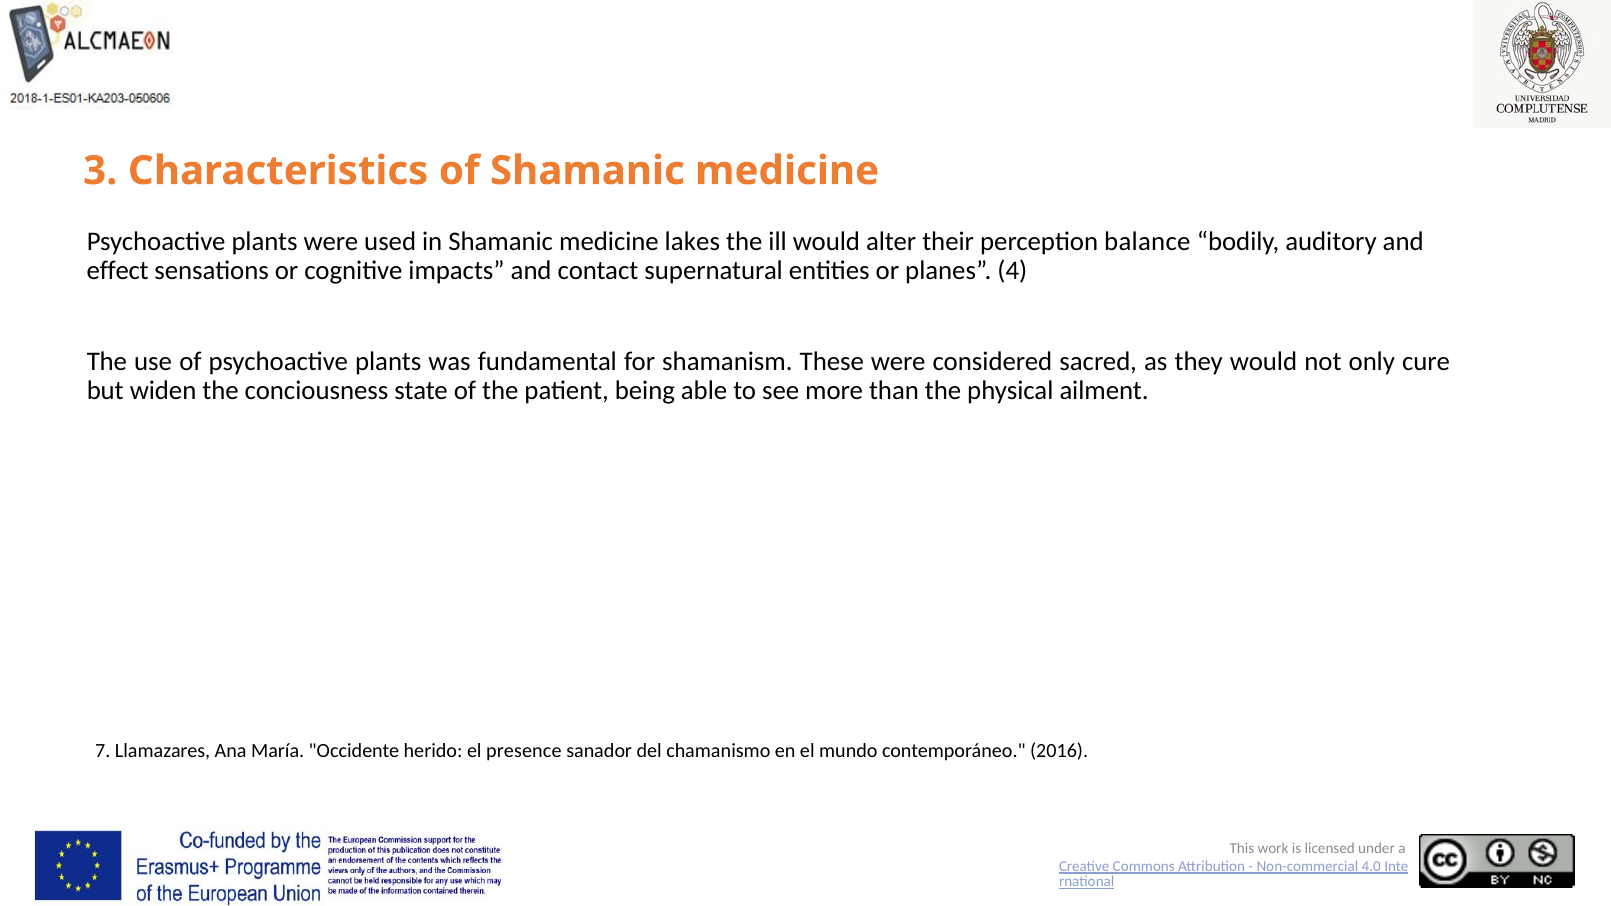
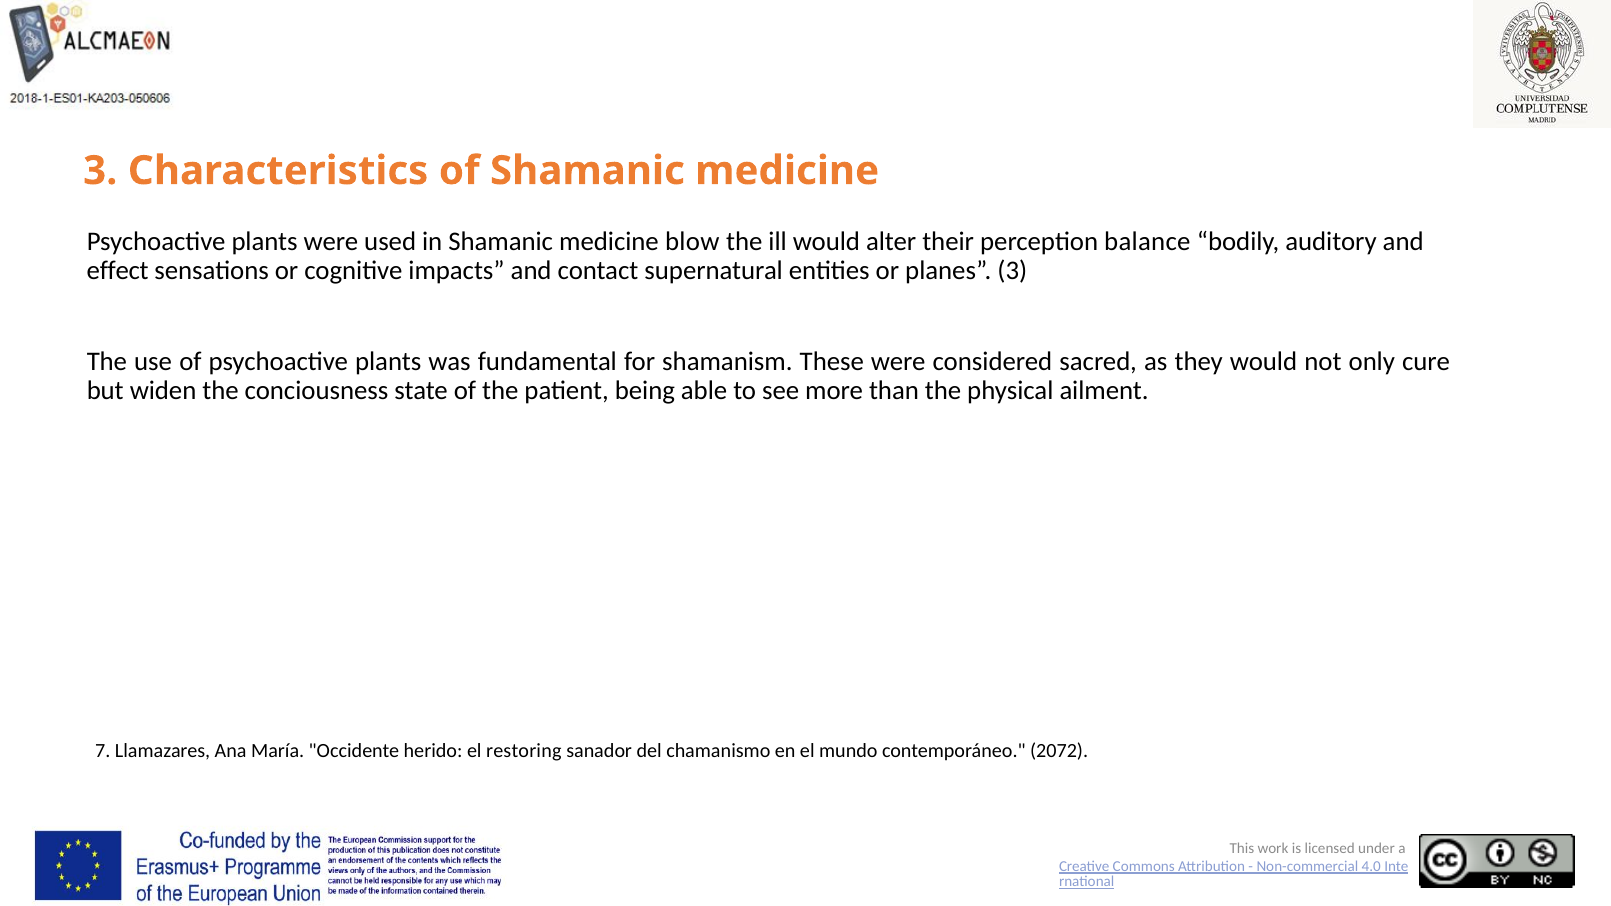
lakes: lakes -> blow (692, 242)
planes 4: 4 -> 3 (1012, 271)
presence: presence -> restoring (524, 751)
2016: 2016 -> 2072 (1059, 751)
